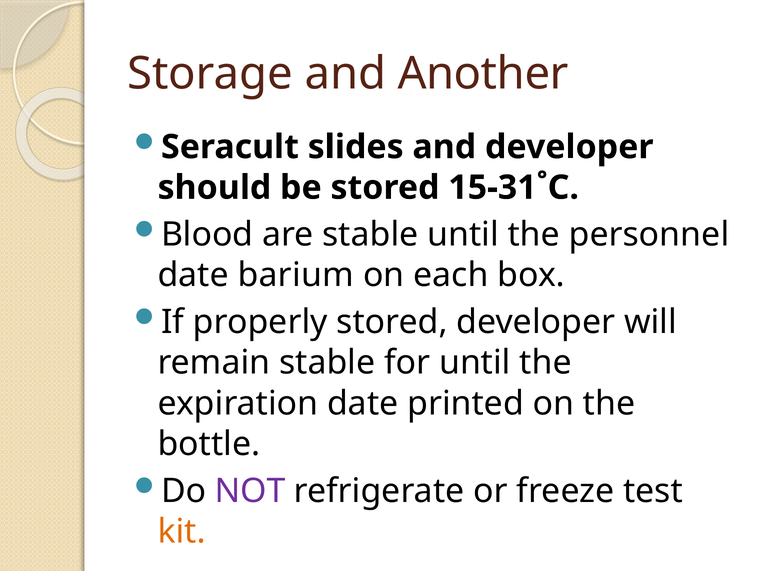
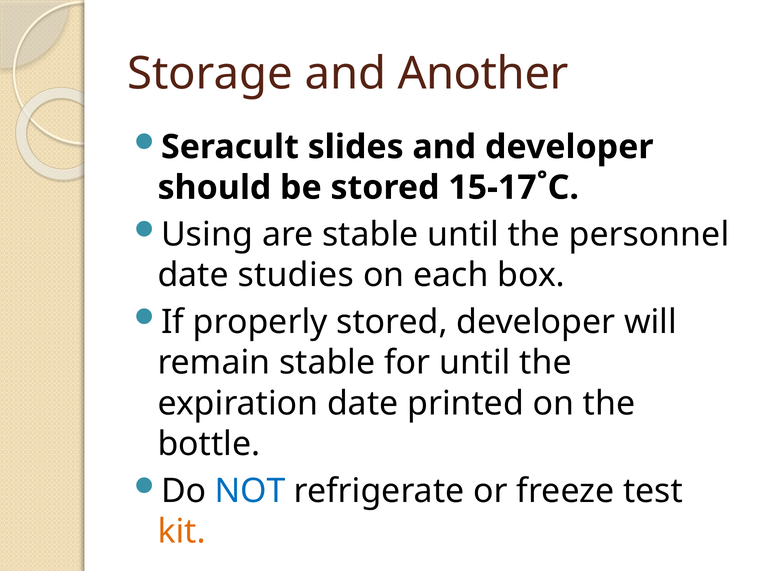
15-31˚C: 15-31˚C -> 15-17˚C (514, 188)
Blood: Blood -> Using (207, 235)
barium: barium -> studies (296, 275)
NOT colour: purple -> blue (250, 491)
